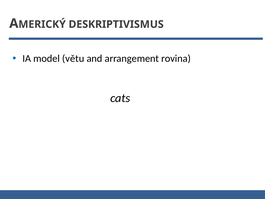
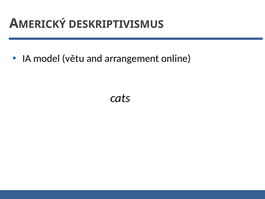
rovina: rovina -> online (176, 59)
